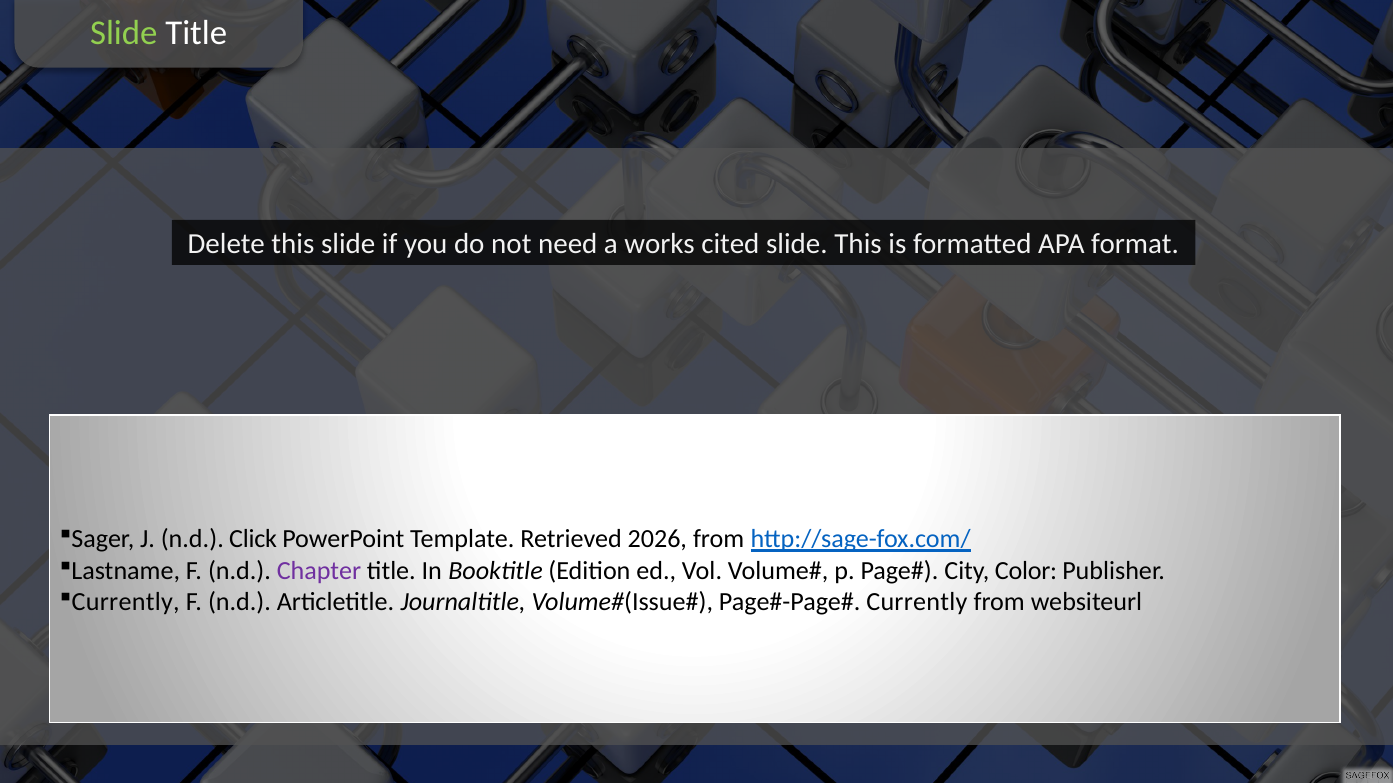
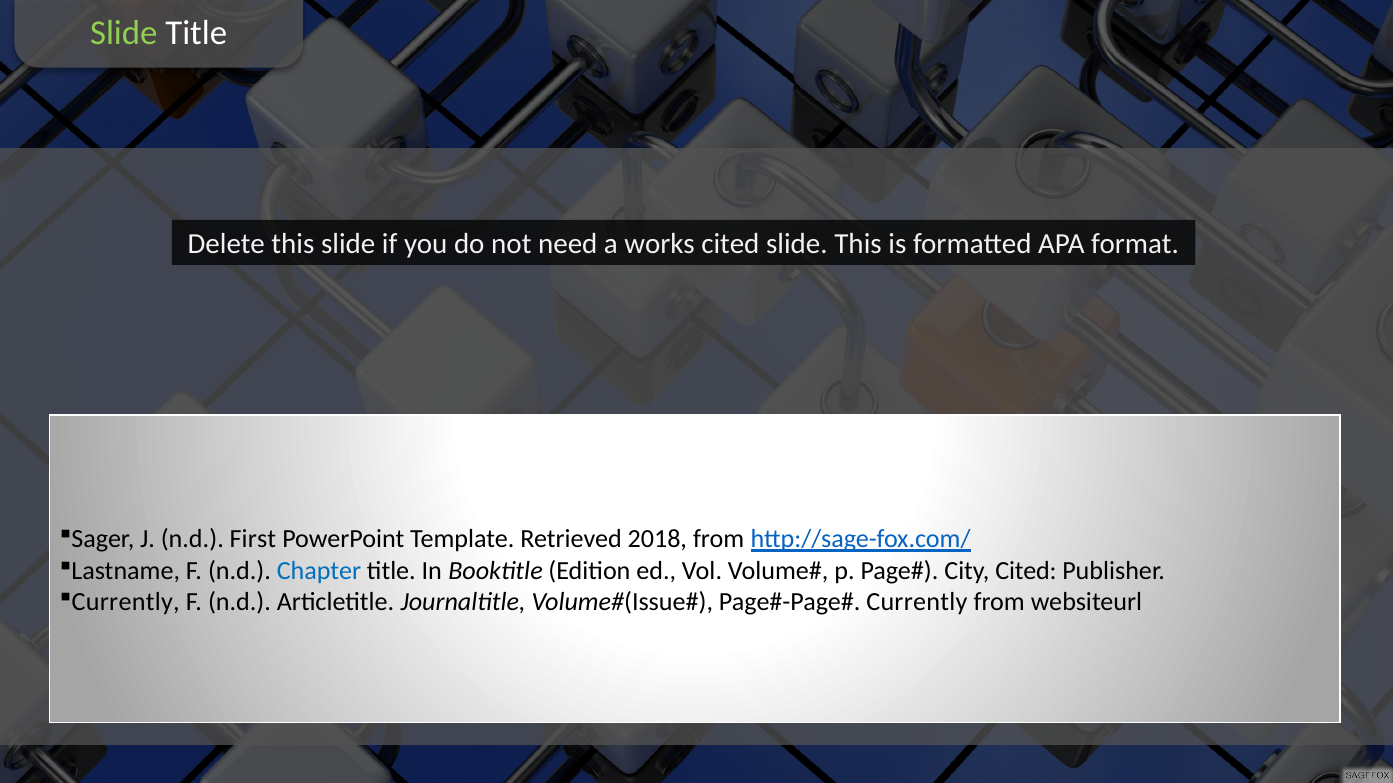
Click: Click -> First (253, 540)
2026: 2026 -> 2018 (657, 540)
Chapter colour: purple -> blue (319, 571)
City Color: Color -> Cited (1026, 571)
